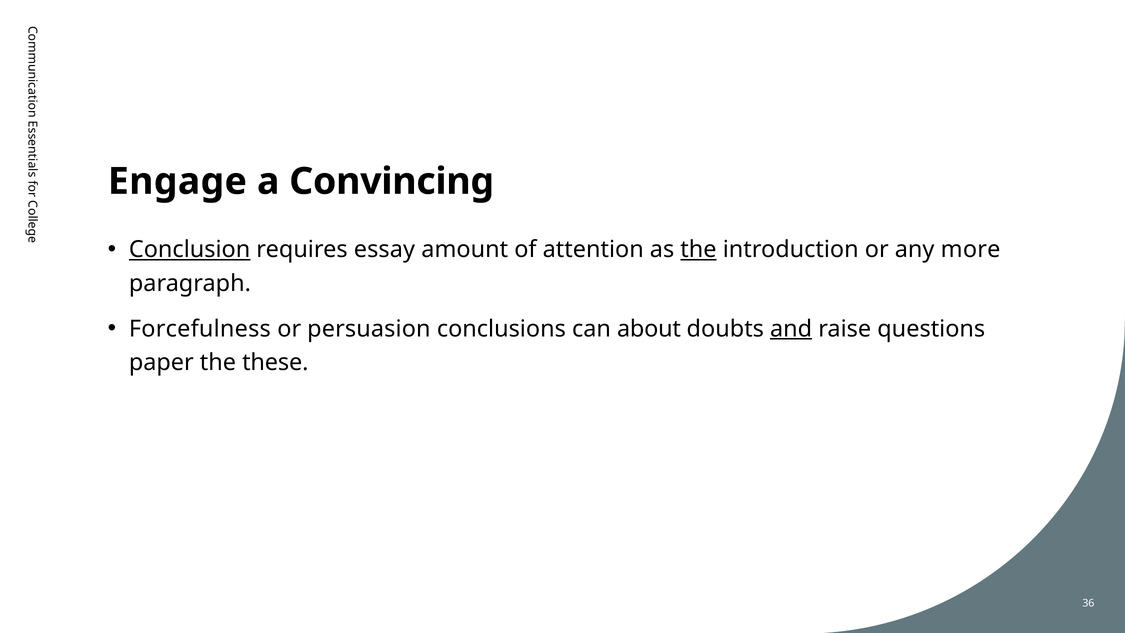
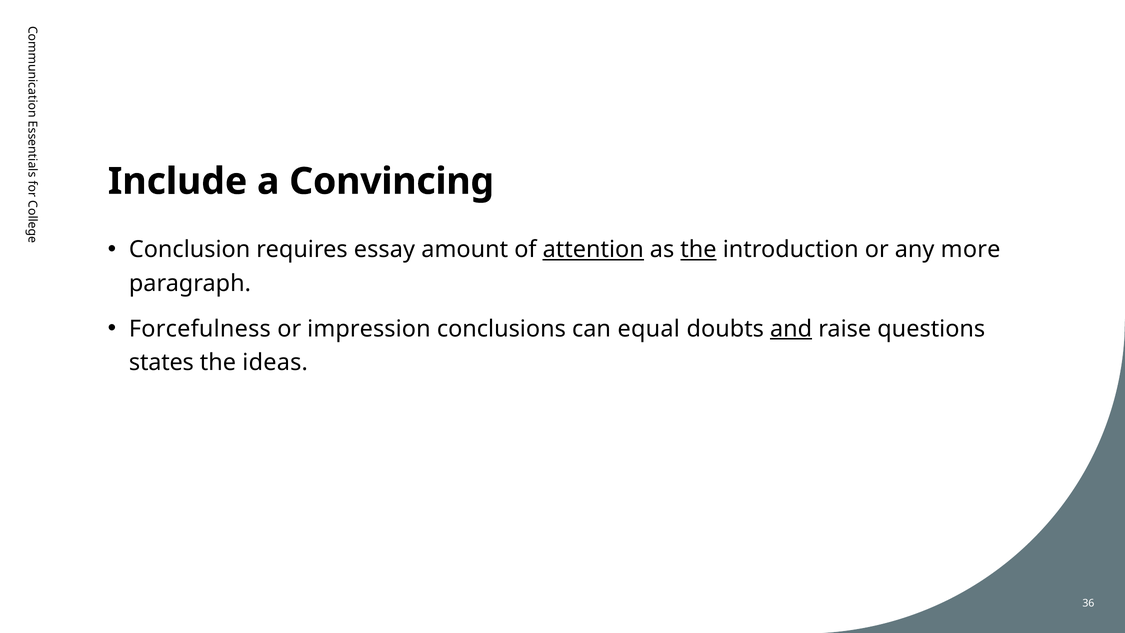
Engage: Engage -> Include (178, 181)
Conclusion underline: present -> none (190, 250)
attention underline: none -> present (593, 250)
persuasion: persuasion -> impression (369, 329)
about: about -> equal (649, 329)
paper: paper -> states (161, 363)
these: these -> ideas (275, 363)
